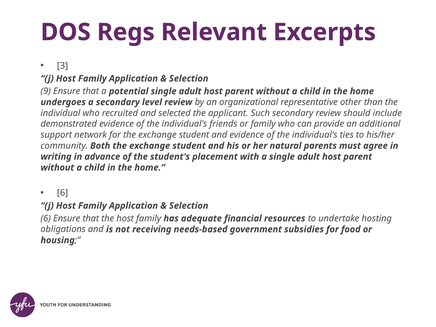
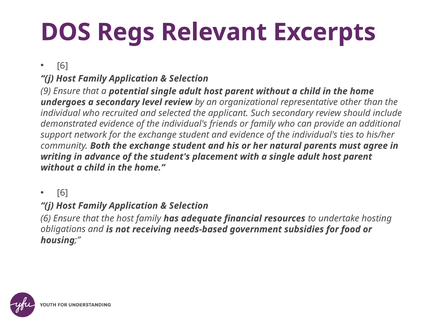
3: 3 -> 6 (63, 66)
